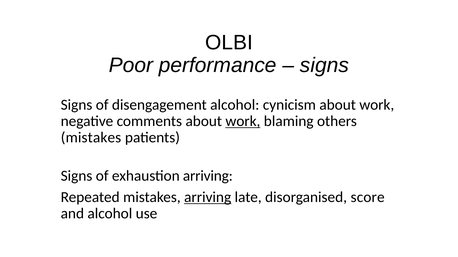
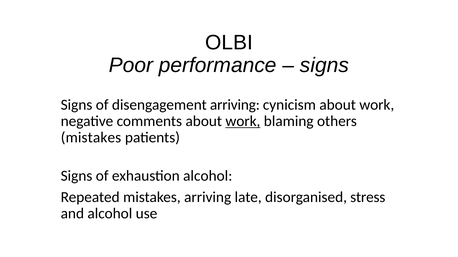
disengagement alcohol: alcohol -> arriving (235, 105)
exhaustion arriving: arriving -> alcohol (208, 176)
arriving underline: present -> none (208, 198)
score: score -> stress (368, 198)
